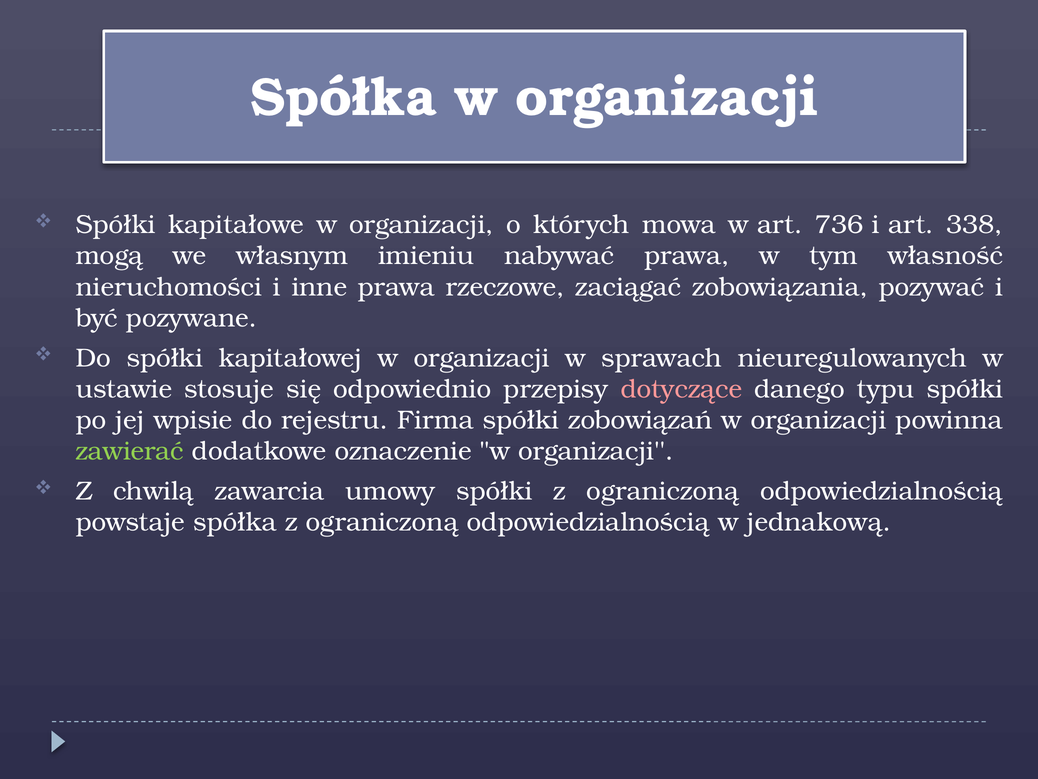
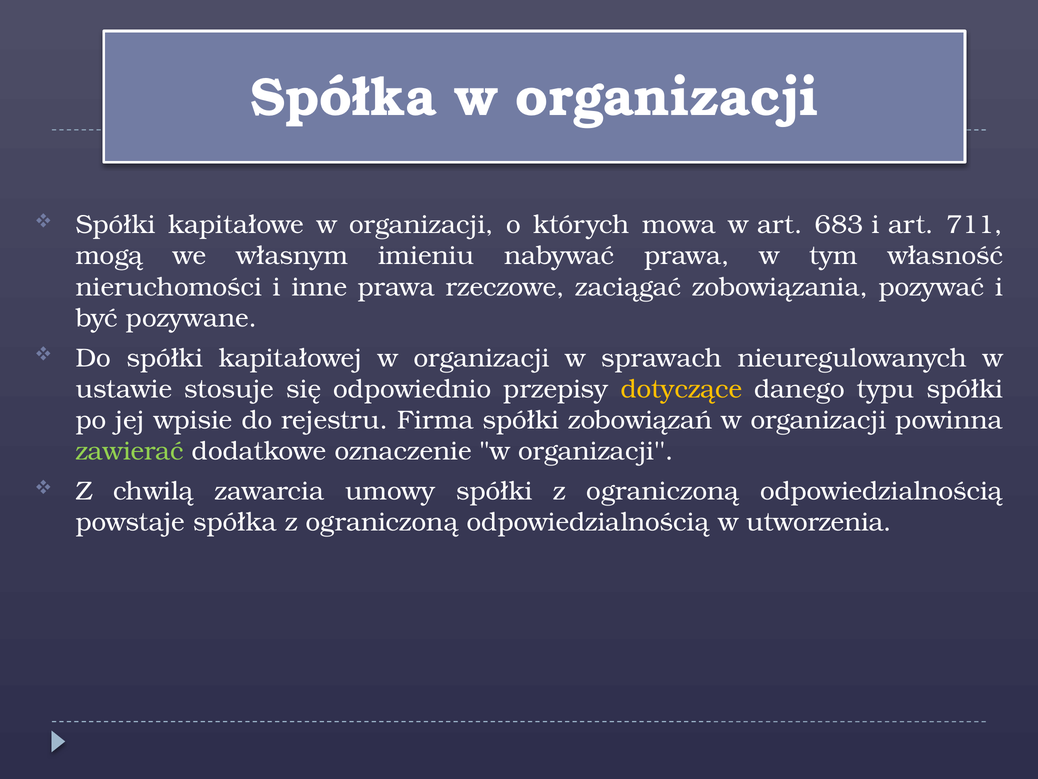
736: 736 -> 683 (839, 224)
338: 338 -> 711 (975, 224)
dotyczące colour: pink -> yellow (681, 389)
jednakową: jednakową -> utworzenia (819, 522)
